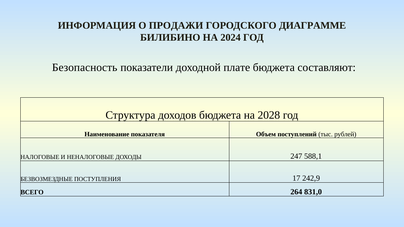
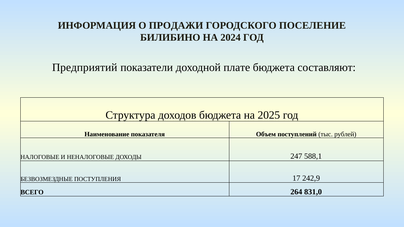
ДИАГРАММЕ: ДИАГРАММЕ -> ПОСЕЛЕНИЕ (312, 25)
Безопасность: Безопасность -> Предприятий (85, 67)
2028: 2028 -> 2025 (269, 115)
